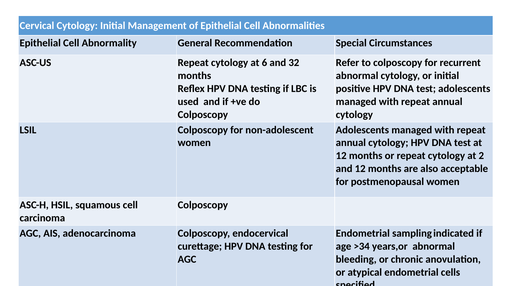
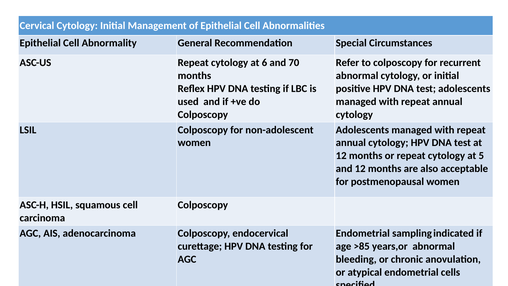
32: 32 -> 70 (294, 63)
2: 2 -> 5 (481, 156)
>34: >34 -> >85 (362, 246)
